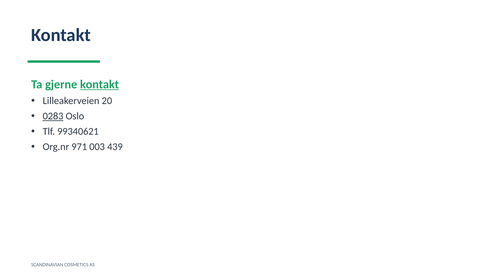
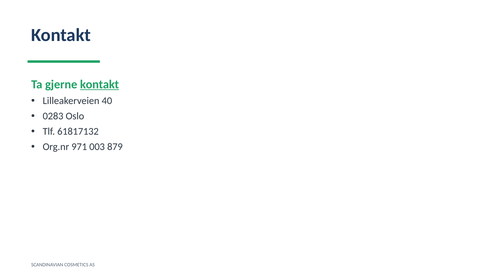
20: 20 -> 40 (107, 101)
0283 underline: present -> none (53, 116)
99340621: 99340621 -> 61817132 (78, 131)
439: 439 -> 879 (115, 147)
